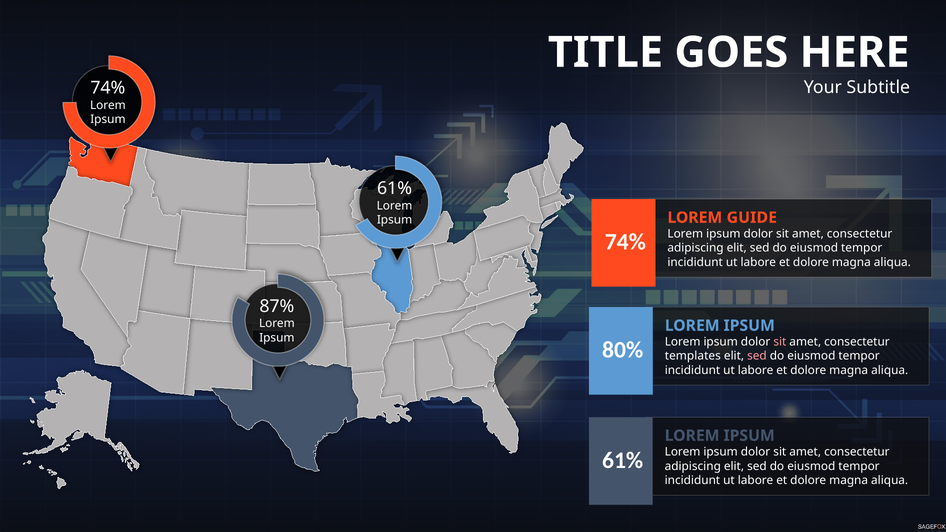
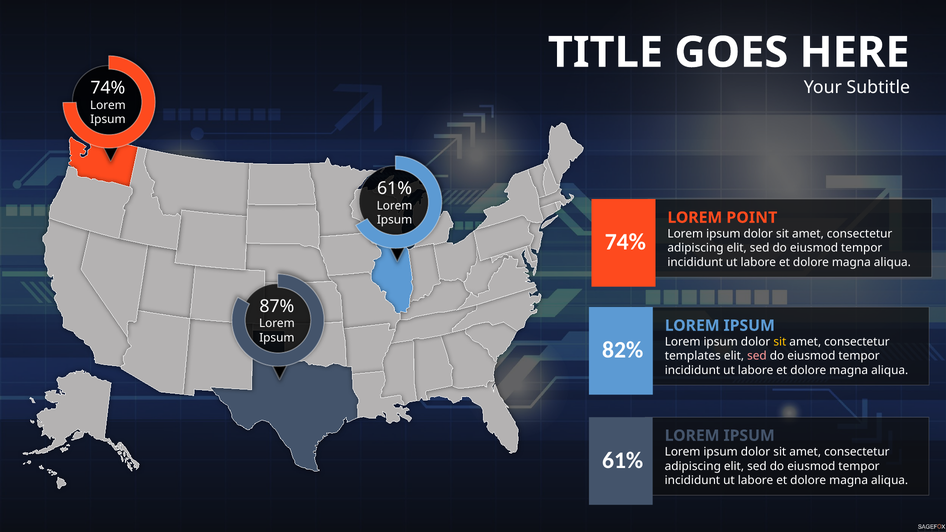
GUIDE: GUIDE -> POINT (752, 218)
sit colour: pink -> yellow (780, 342)
80%: 80% -> 82% (623, 350)
